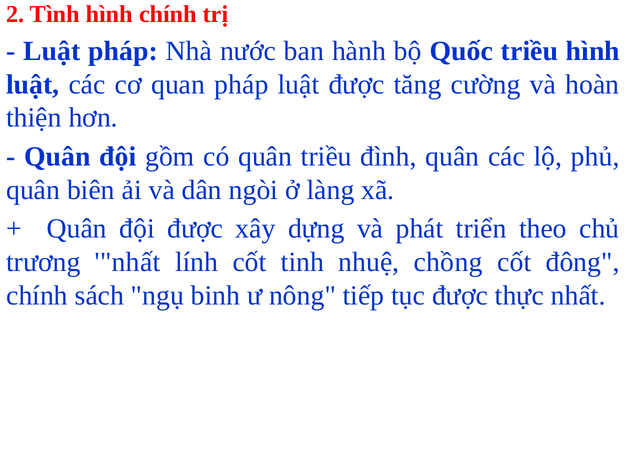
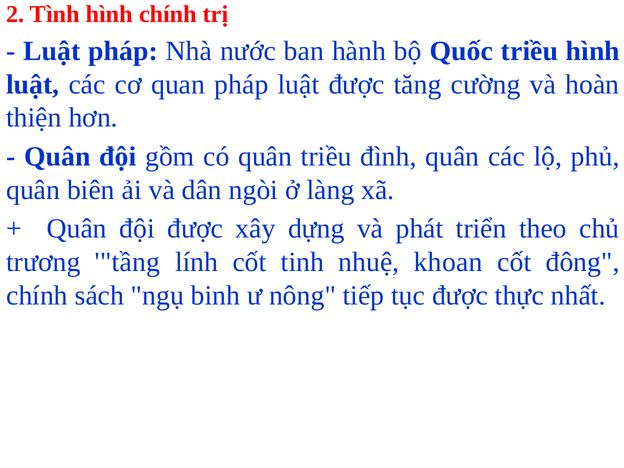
trương nhất: nhất -> tầng (128, 262)
chồng: chồng -> khoan (448, 262)
